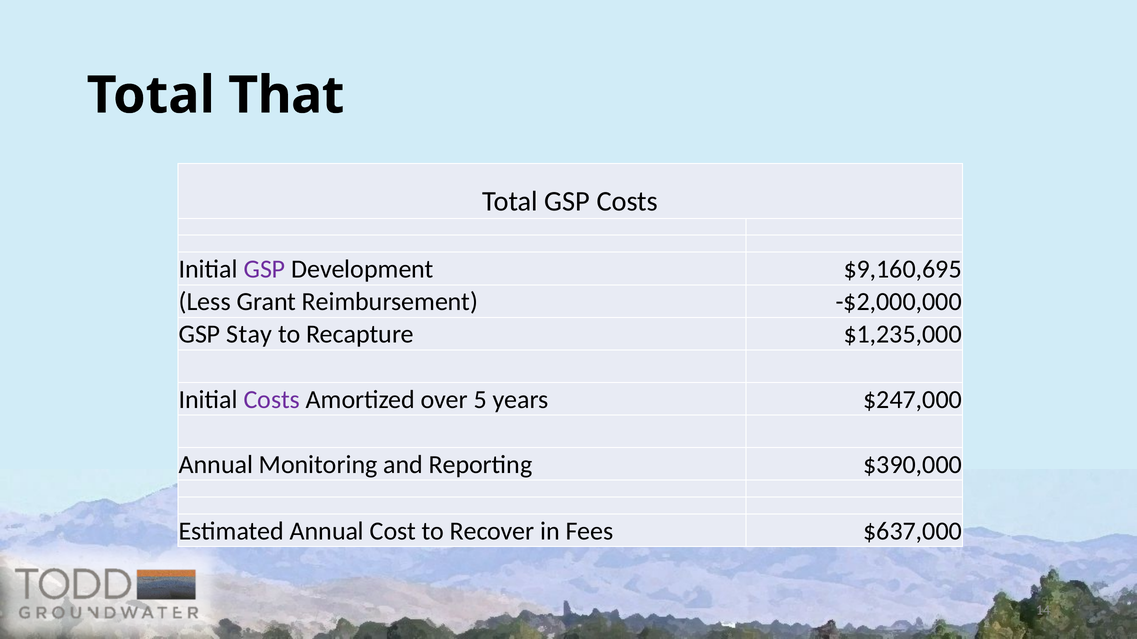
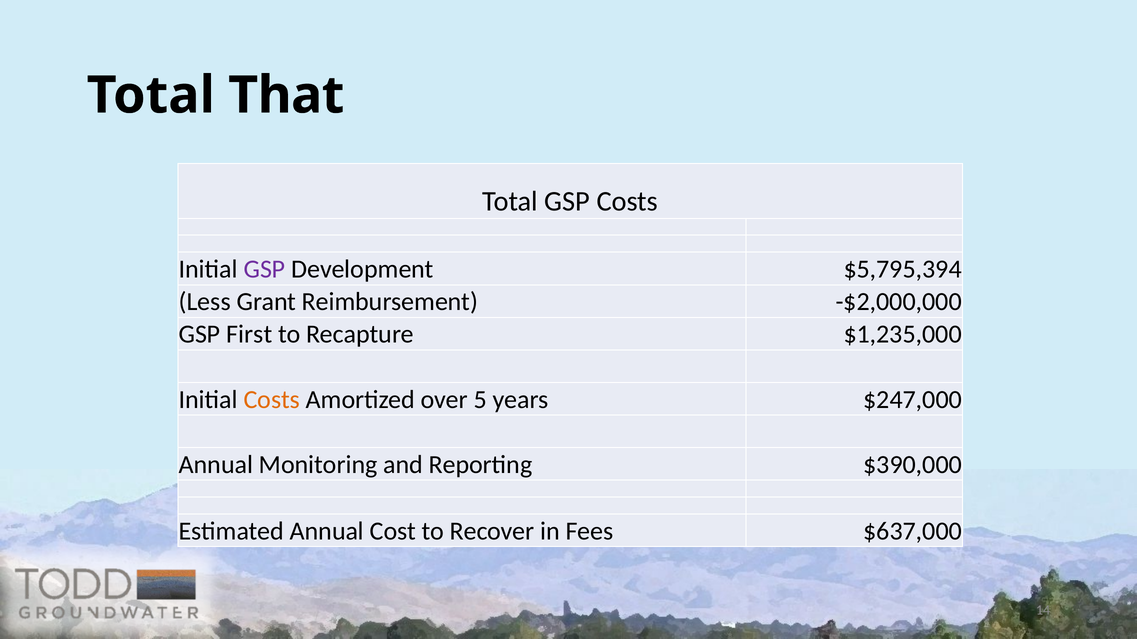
$9,160,695: $9,160,695 -> $5,795,394 (903, 269)
Stay: Stay -> First (249, 335)
Costs colour: purple -> orange (272, 400)
